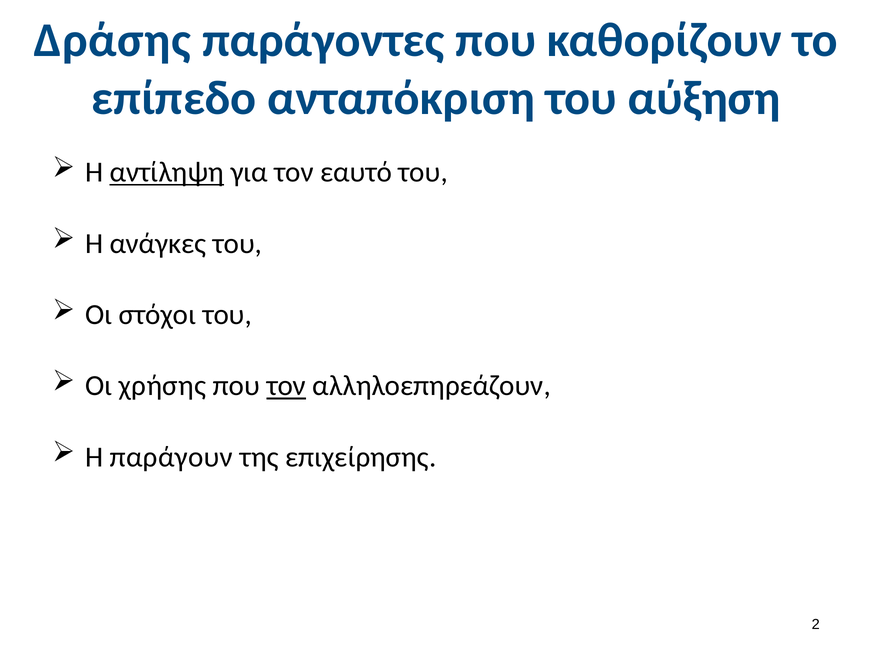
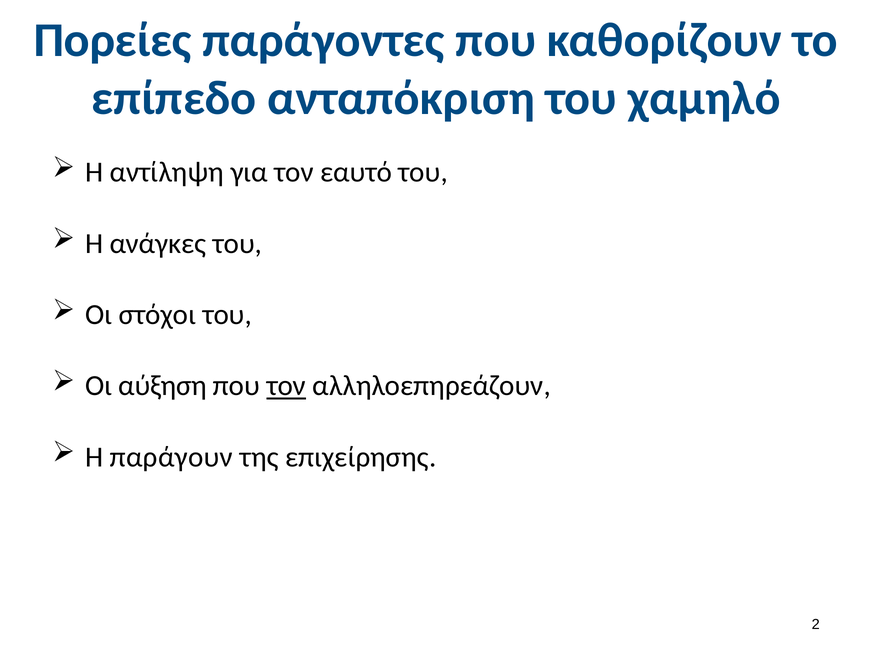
Δράσης: Δράσης -> Πορείες (113, 40)
αύξηση: αύξηση -> χαμηλό (704, 98)
αντίληψη underline: present -> none (167, 172)
χρήσης: χρήσης -> αύξηση (163, 386)
